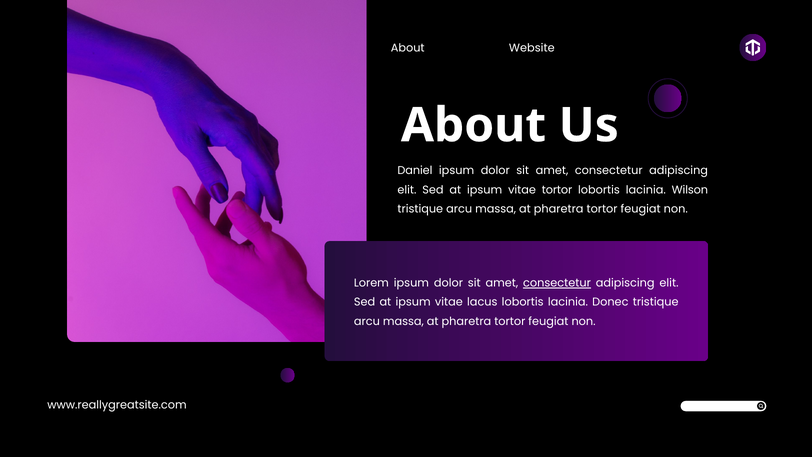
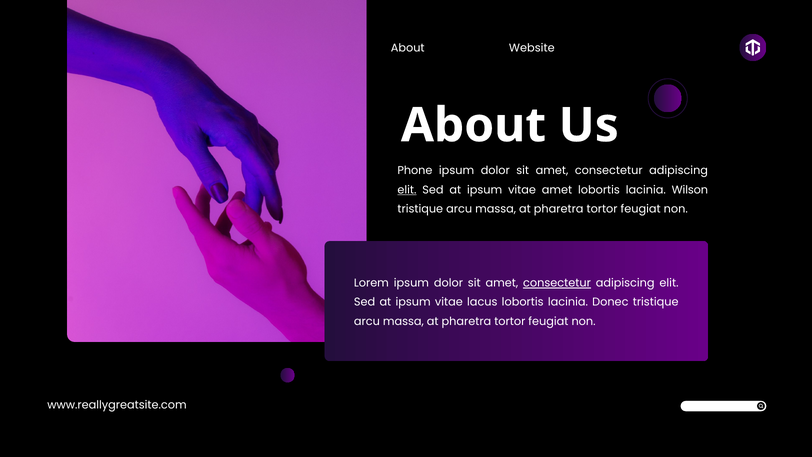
Daniel: Daniel -> Phone (415, 171)
elit underline: none -> present (407, 190)
vitae tortor: tortor -> amet (557, 190)
